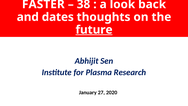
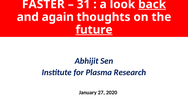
38: 38 -> 31 (84, 4)
back underline: none -> present (152, 4)
dates: dates -> again (58, 17)
